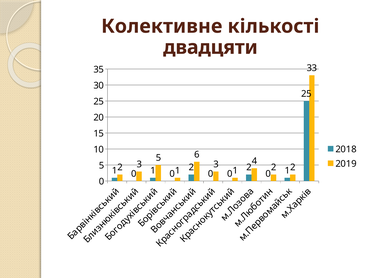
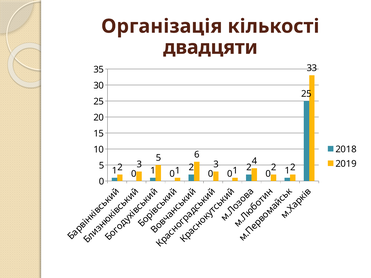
Колективне: Колективне -> Організація (162, 26)
